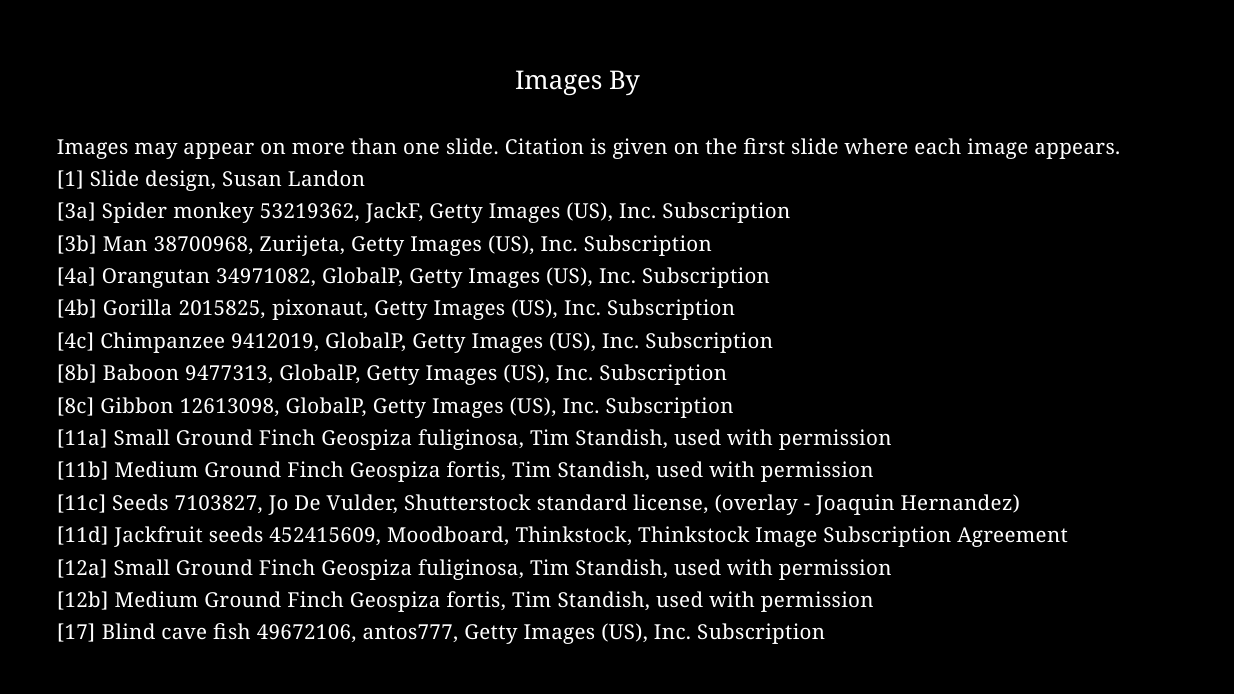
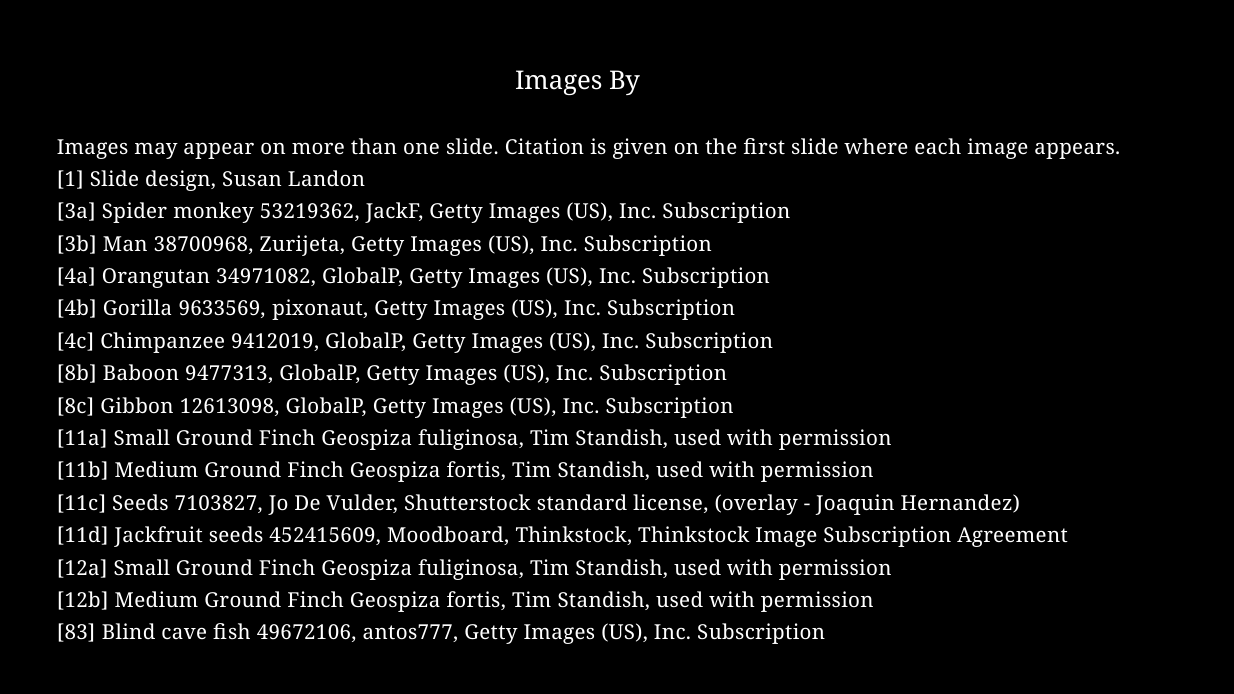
2015825: 2015825 -> 9633569 (222, 309)
17: 17 -> 83 (76, 633)
